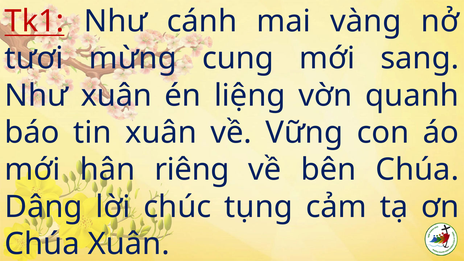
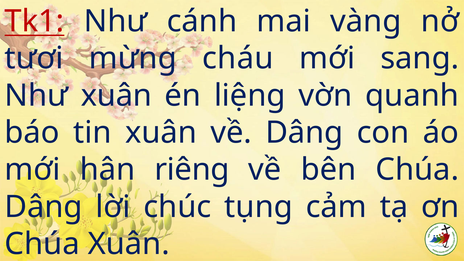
cung: cung -> cháu (238, 58)
về Vững: Vững -> Dâng (304, 133)
